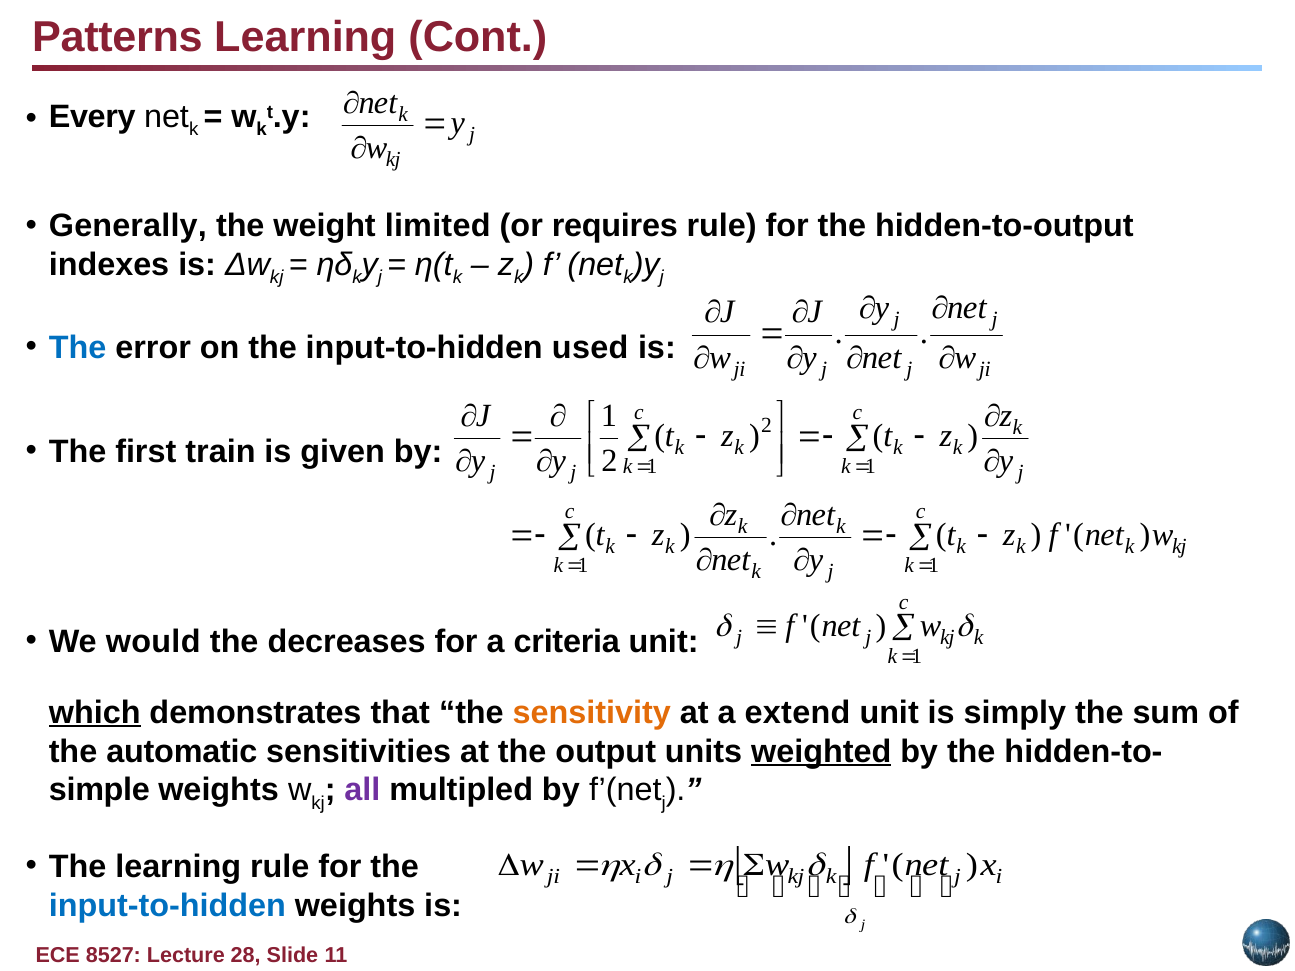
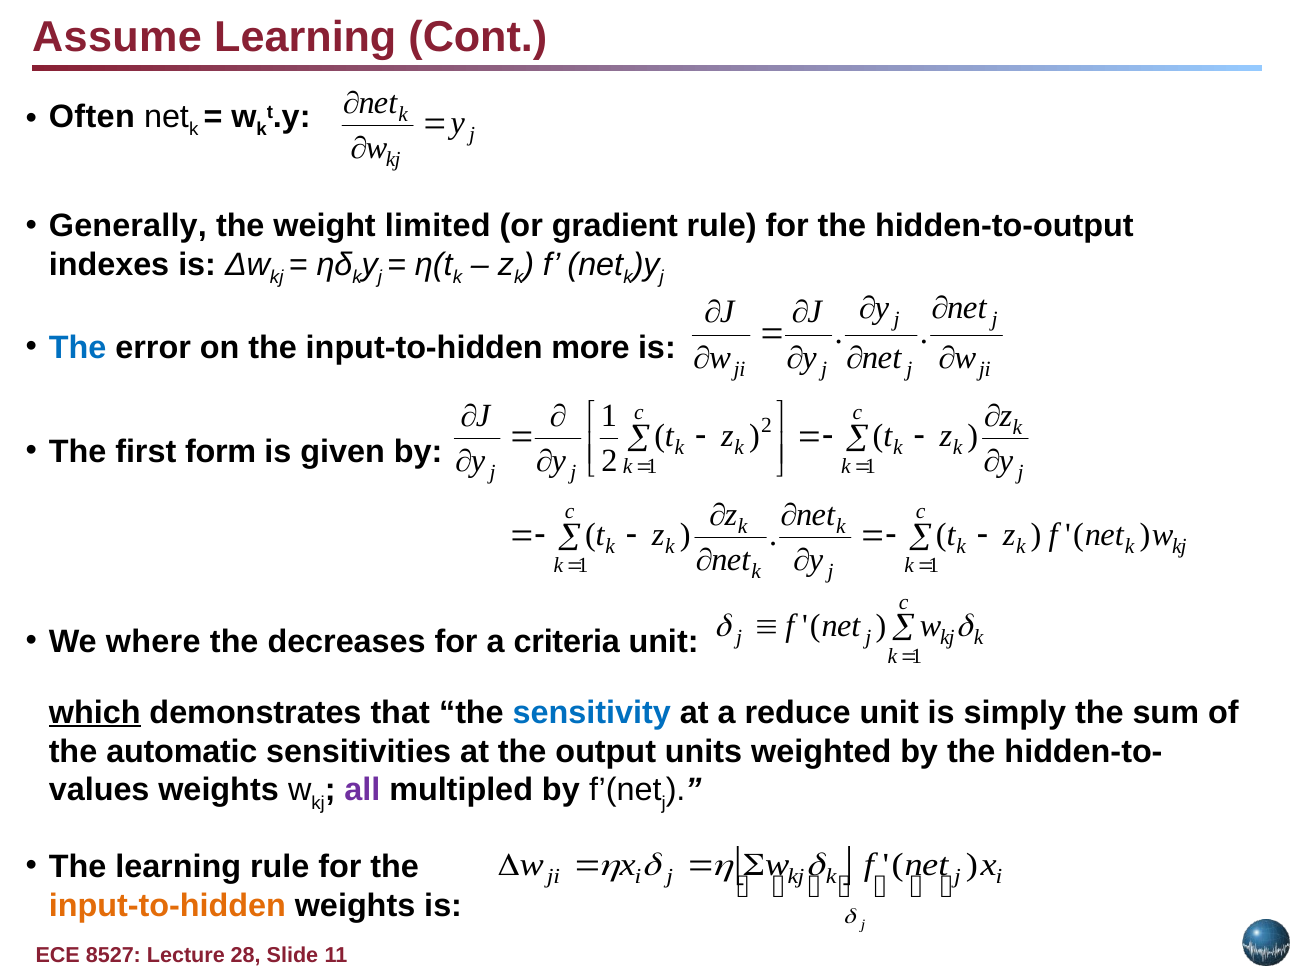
Patterns: Patterns -> Assume (117, 37)
Every: Every -> Often (92, 117)
requires: requires -> gradient (615, 226)
used: used -> more (591, 348)
train: train -> form (221, 452)
would: would -> where (153, 642)
sensitivity colour: orange -> blue (592, 713)
extend: extend -> reduce (798, 713)
weighted underline: present -> none (821, 752)
simple: simple -> values (99, 790)
input-to-hidden colour: blue -> orange (167, 906)
